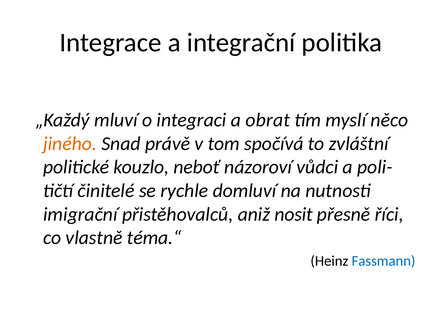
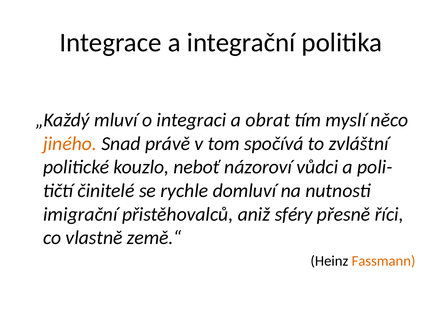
nosit: nosit -> sféry (294, 215)
téma.“: téma.“ -> země.“ (154, 238)
Fassmann colour: blue -> orange (384, 261)
